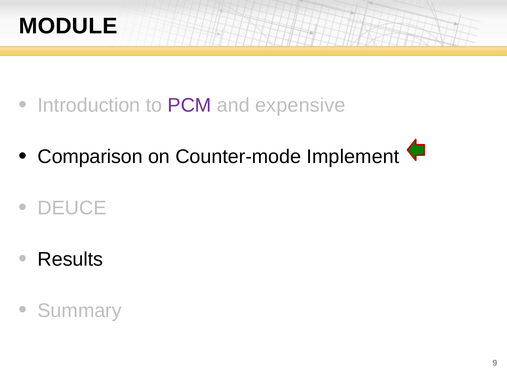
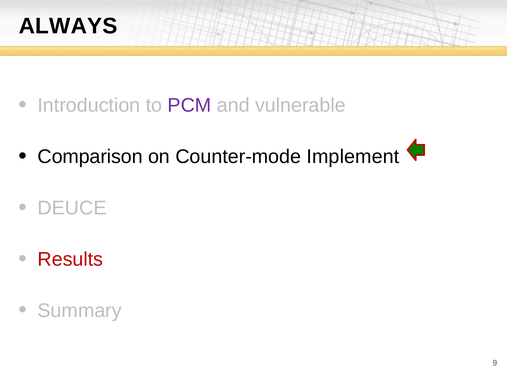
MODULE: MODULE -> ALWAYS (68, 26)
expensive: expensive -> vulnerable (300, 106)
Results colour: black -> red (70, 259)
